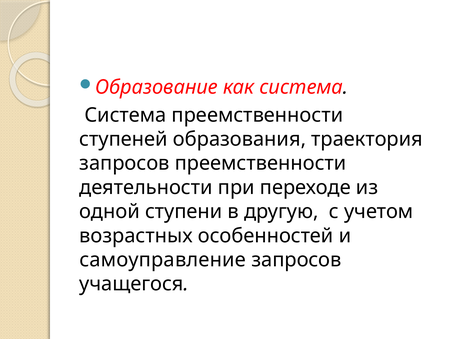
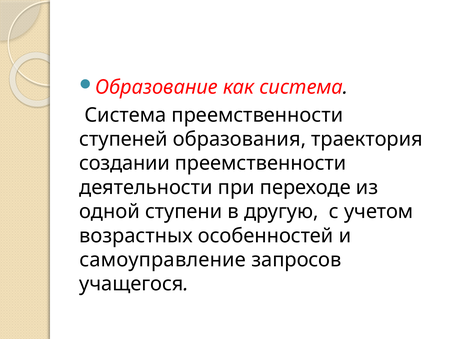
запросов: запросов -> создании (125, 163)
